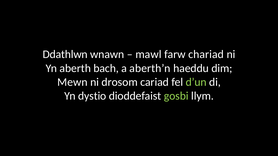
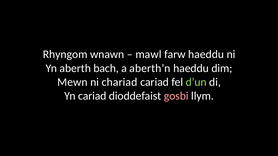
Ddathlwn: Ddathlwn -> Rhyngom (65, 55)
farw chariad: chariad -> haeddu (206, 55)
drosom: drosom -> chariad (120, 82)
Yn dystio: dystio -> cariad (92, 96)
gosbi colour: light green -> pink (176, 96)
